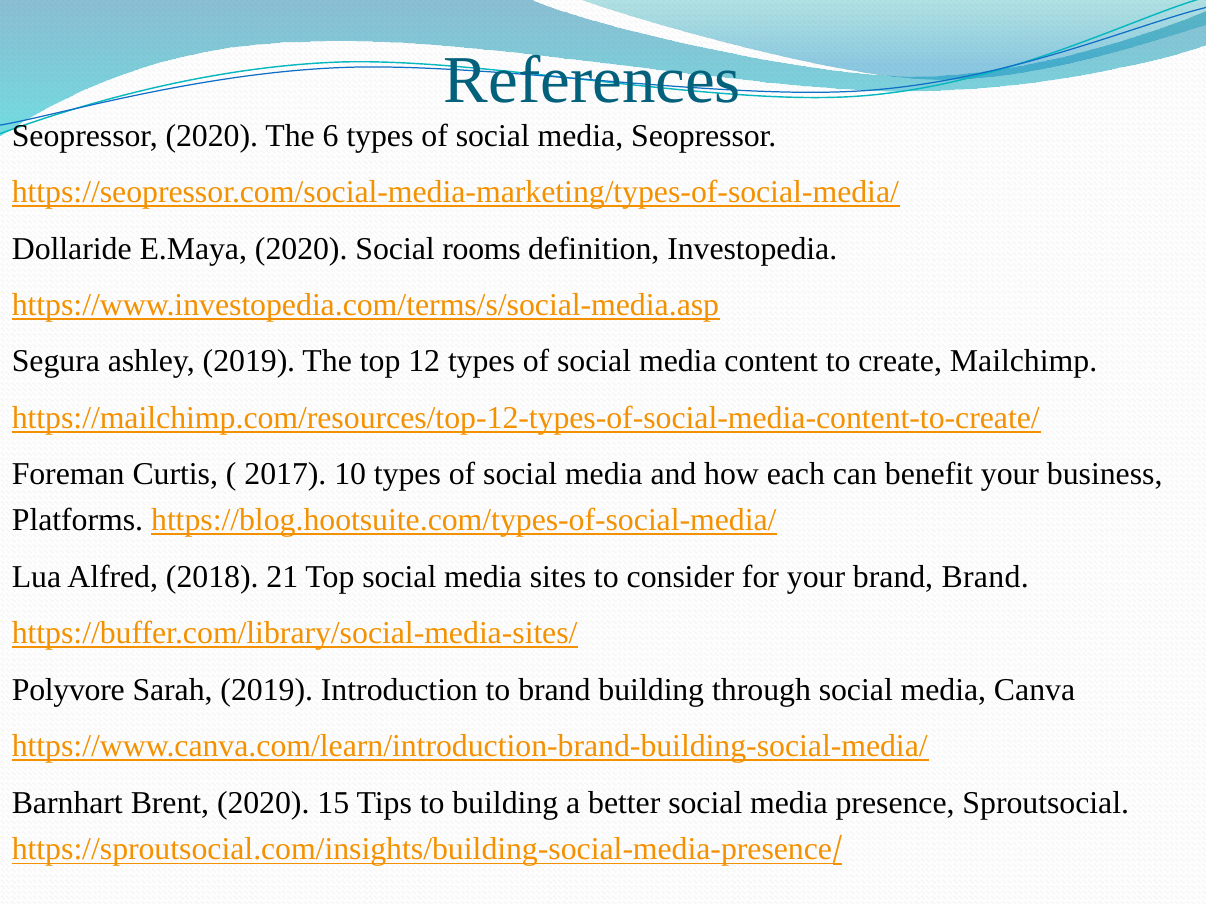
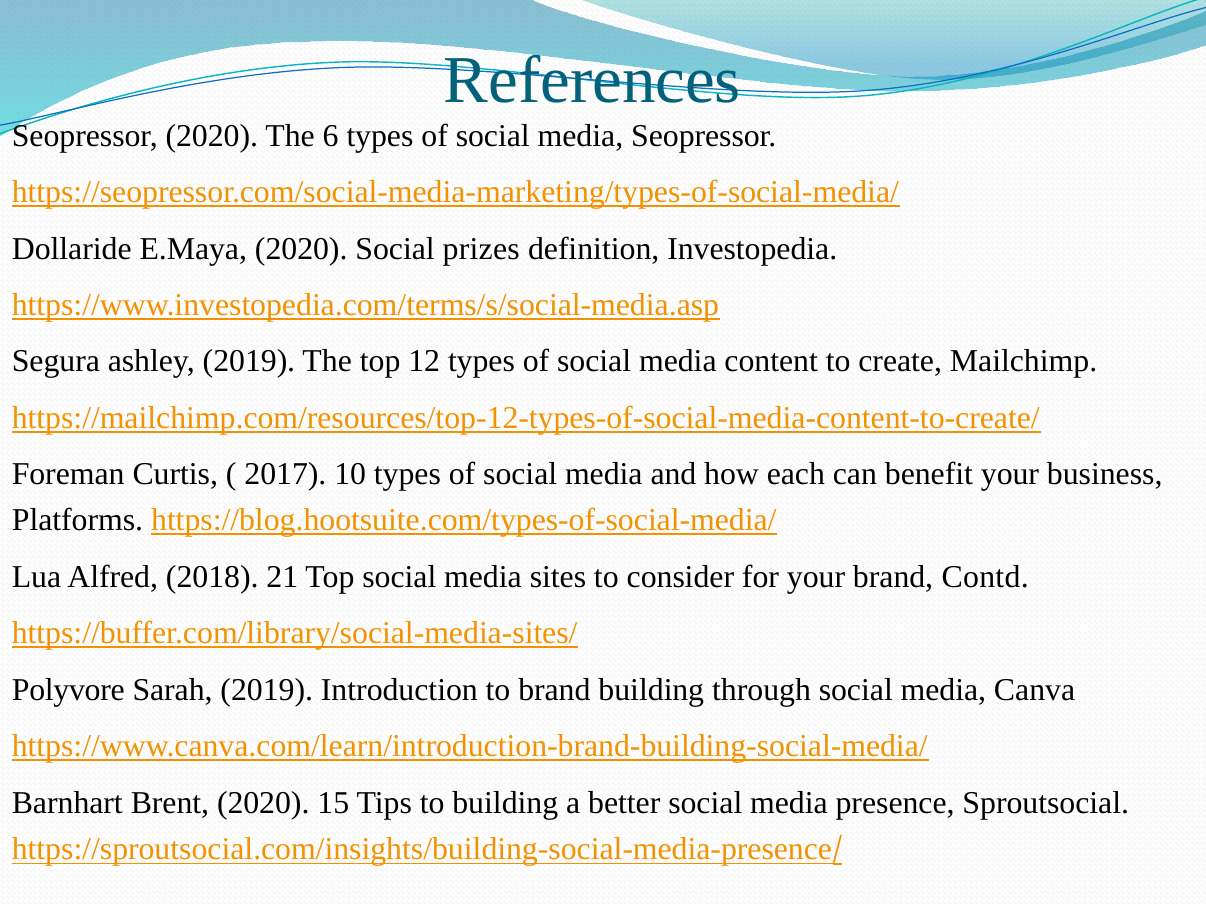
rooms: rooms -> prizes (481, 249)
brand Brand: Brand -> Contd (985, 577)
